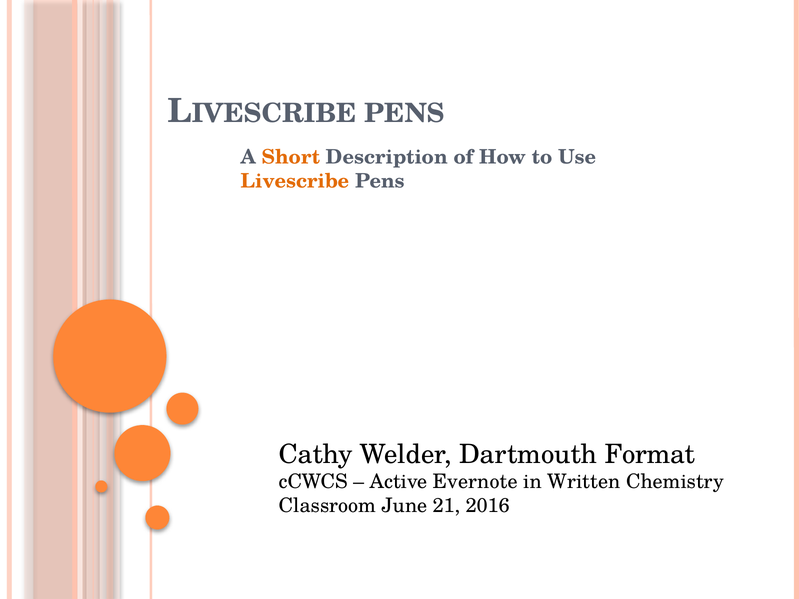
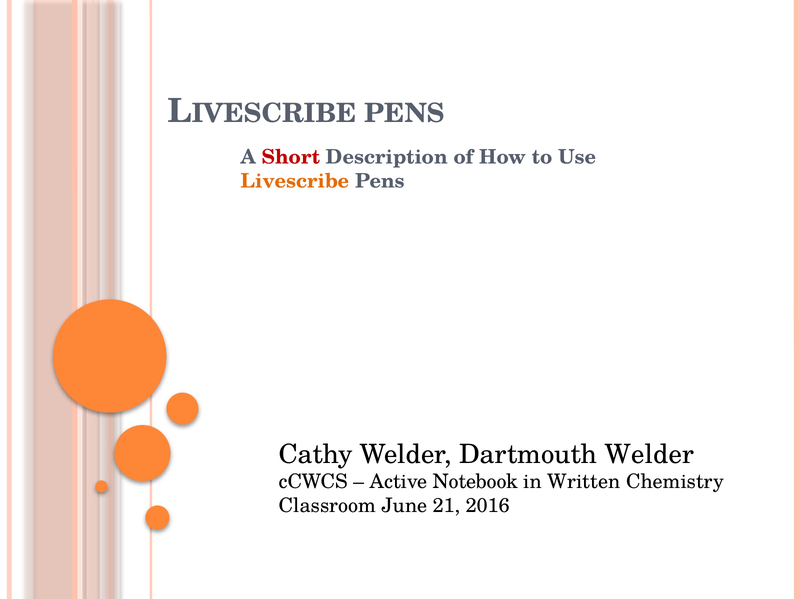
Short colour: orange -> red (291, 157)
Dartmouth Format: Format -> Welder (650, 455)
Evernote: Evernote -> Notebook (475, 482)
